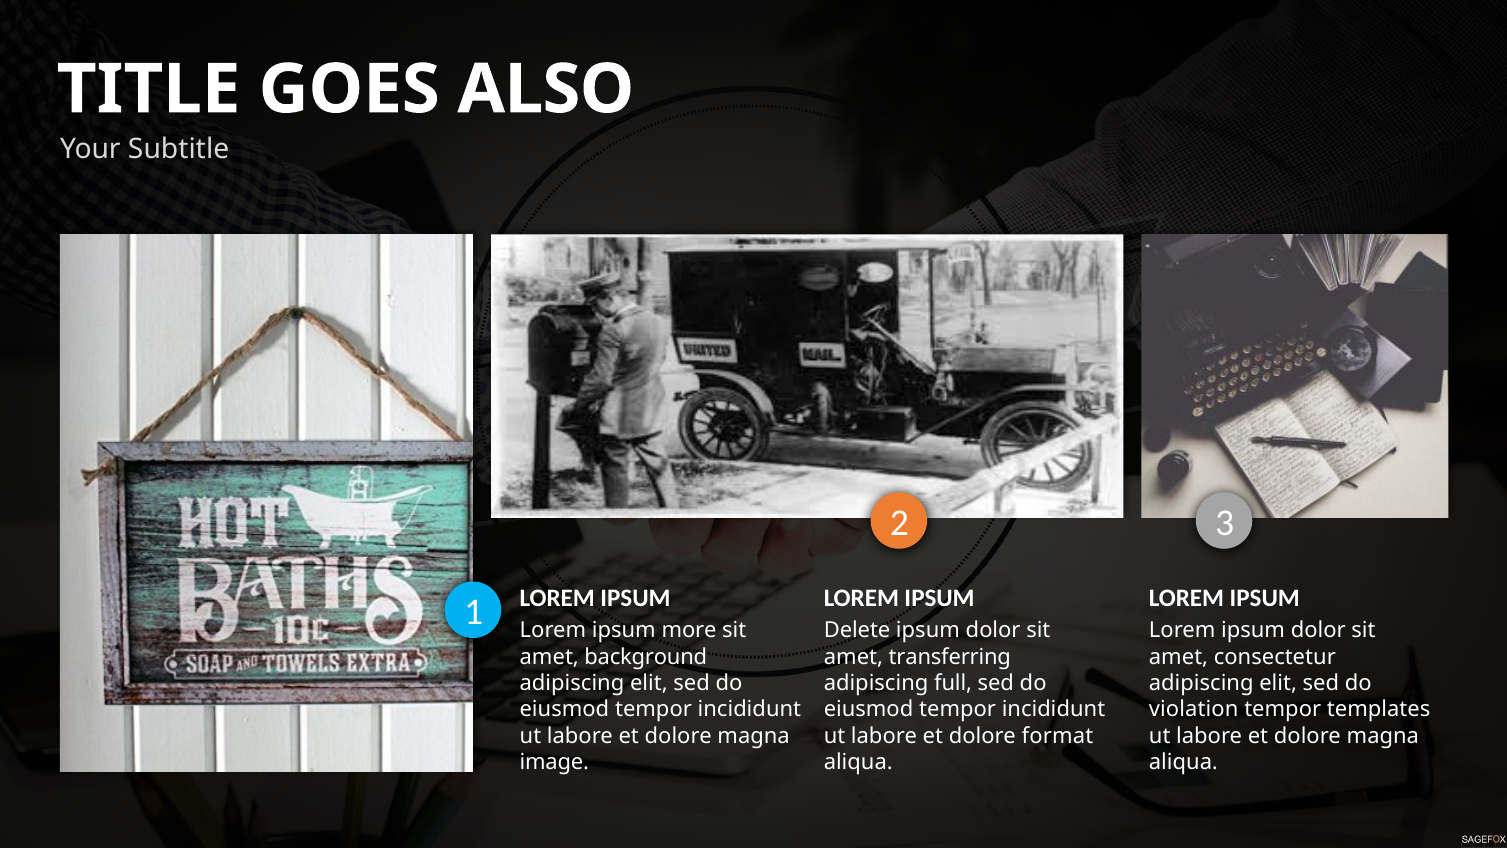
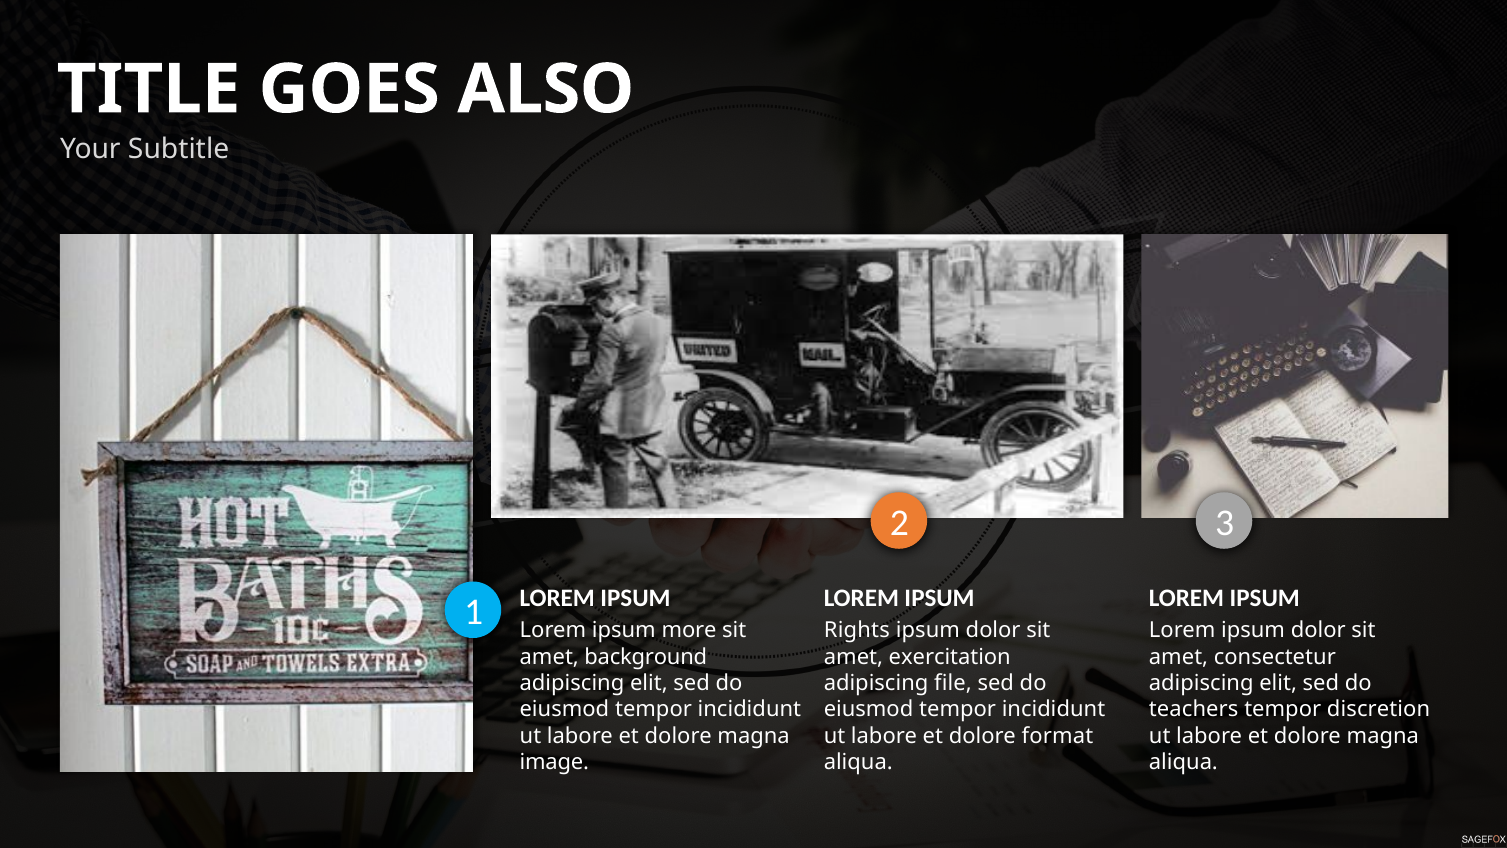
Delete: Delete -> Rights (857, 630)
transferring: transferring -> exercitation (950, 657)
full: full -> file (953, 683)
violation: violation -> teachers (1194, 709)
templates: templates -> discretion (1379, 709)
